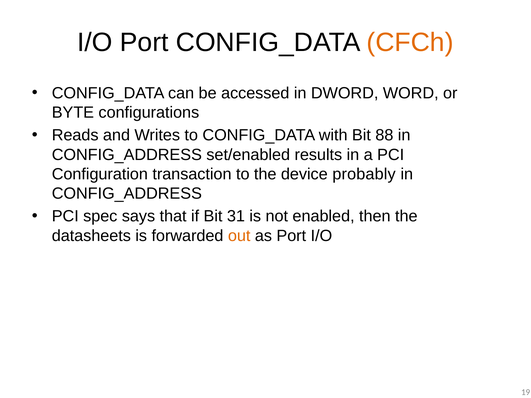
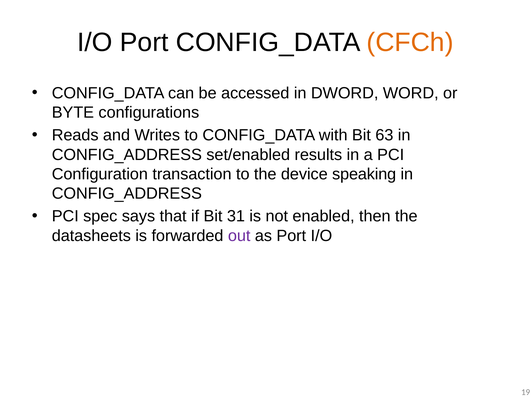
88: 88 -> 63 (384, 135)
probably: probably -> speaking (364, 174)
out colour: orange -> purple (239, 236)
